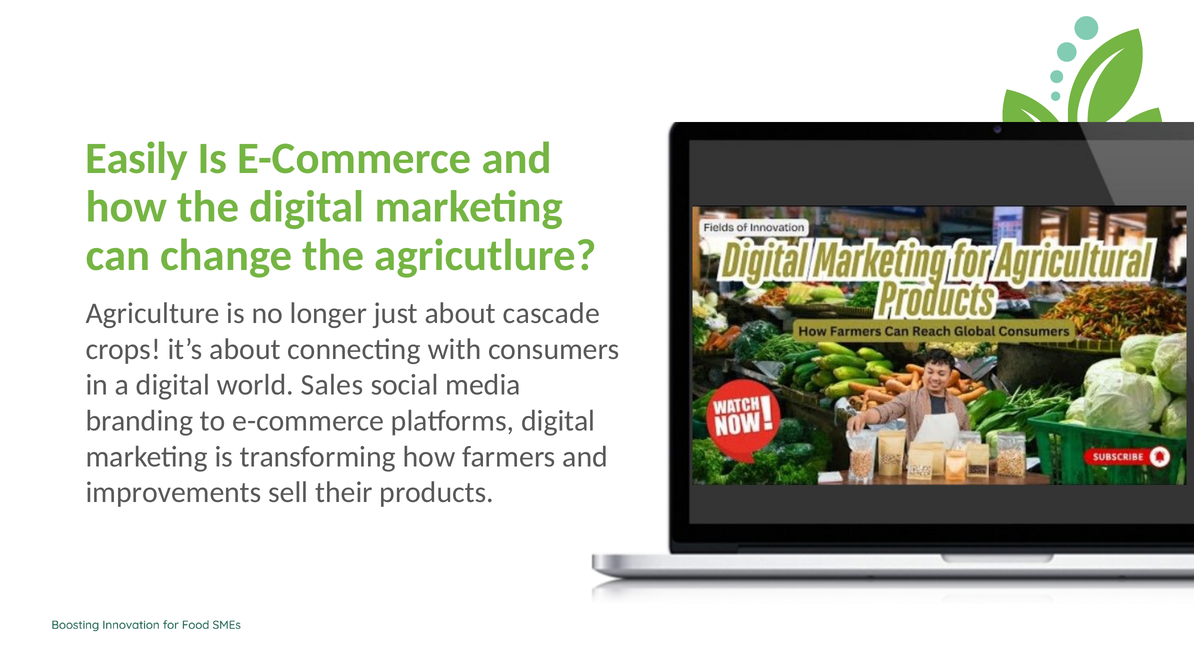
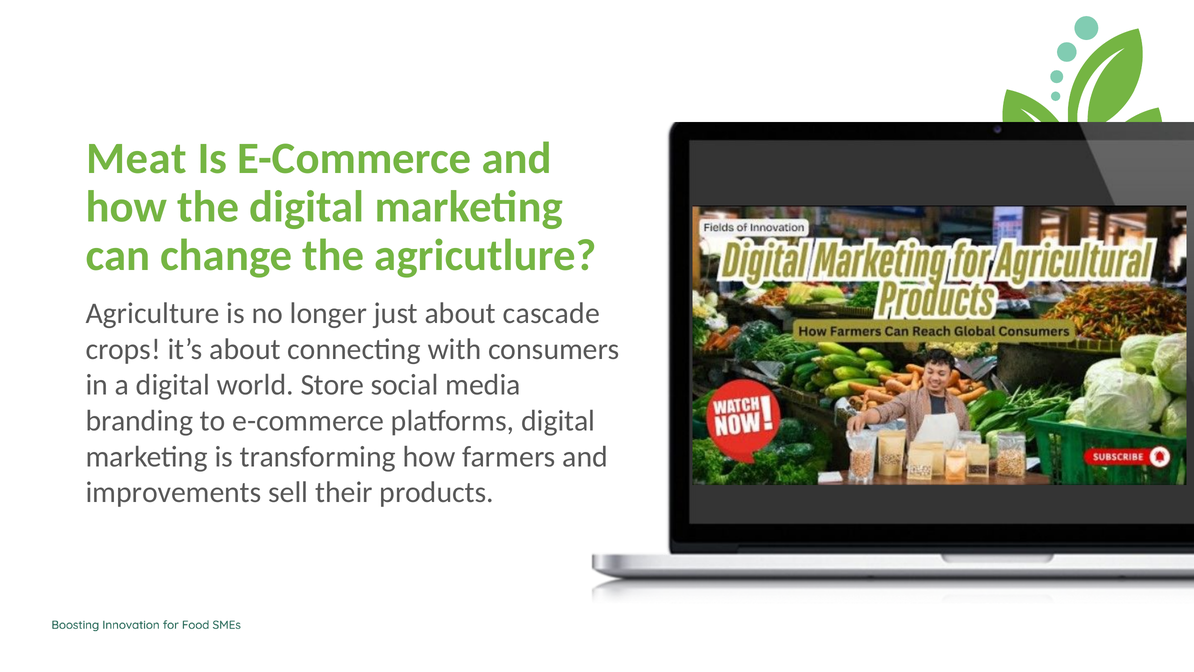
Easily: Easily -> Meat (136, 159)
Sales: Sales -> Store (332, 385)
